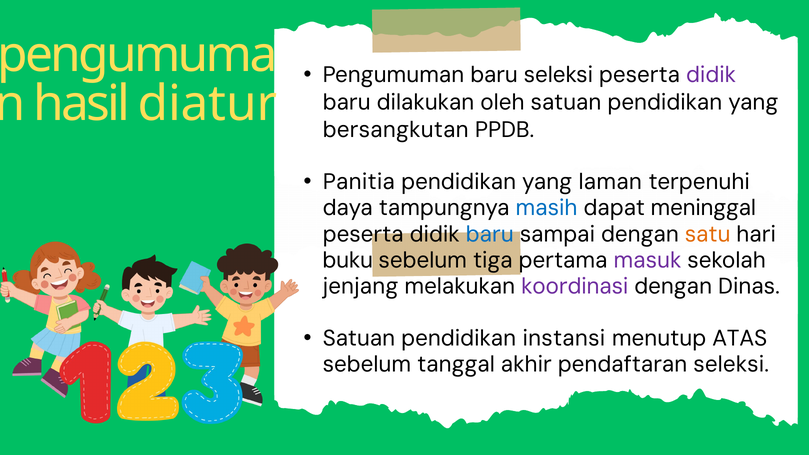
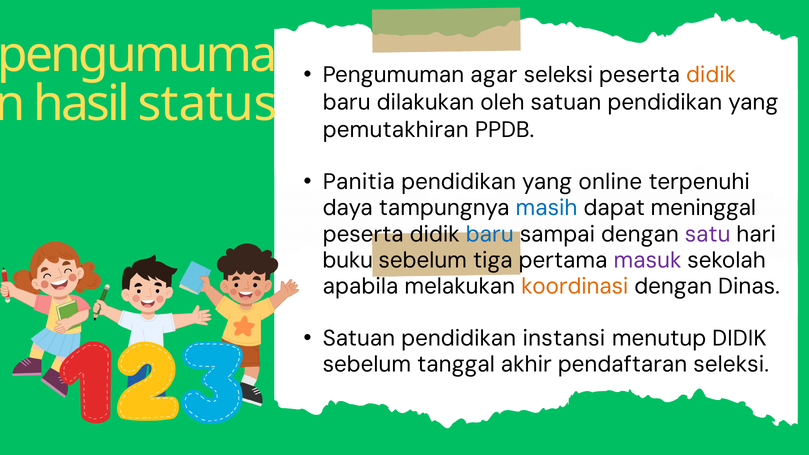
Pengumuman baru: baru -> agar (494, 75)
didik colour: purple -> orange (711, 75)
diatur: diatur -> status (208, 104)
bersangkutan: bersangkutan -> pemutakhiran (396, 130)
laman: laman -> online (610, 182)
satu colour: orange -> purple (708, 234)
jenjang: jenjang -> apabila (361, 286)
koordinasi colour: purple -> orange (575, 286)
menutup ATAS: ATAS -> DIDIK (739, 338)
